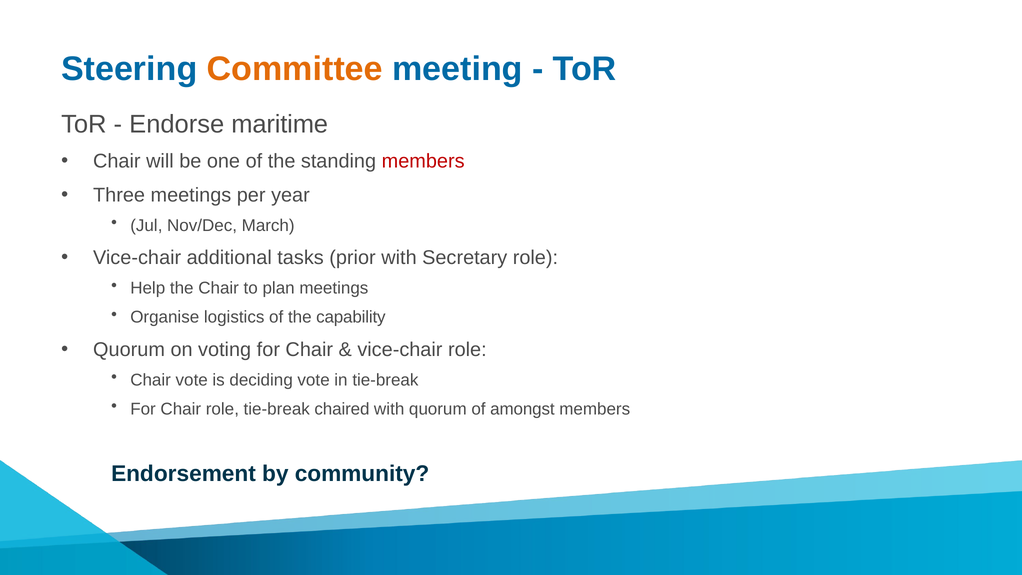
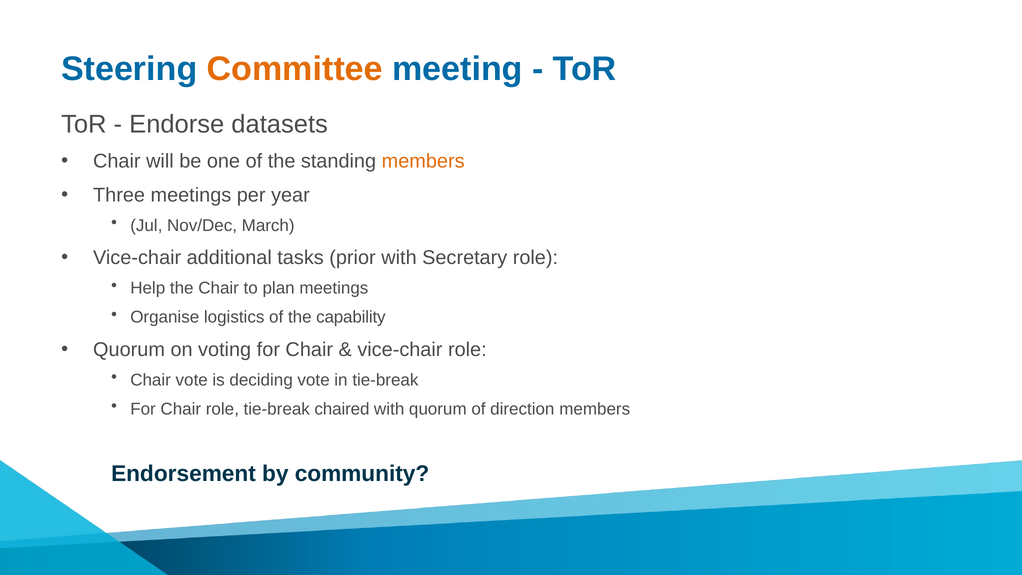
maritime: maritime -> datasets (280, 124)
members colour: red -> orange (423, 161)
amongst: amongst -> direction (522, 409)
